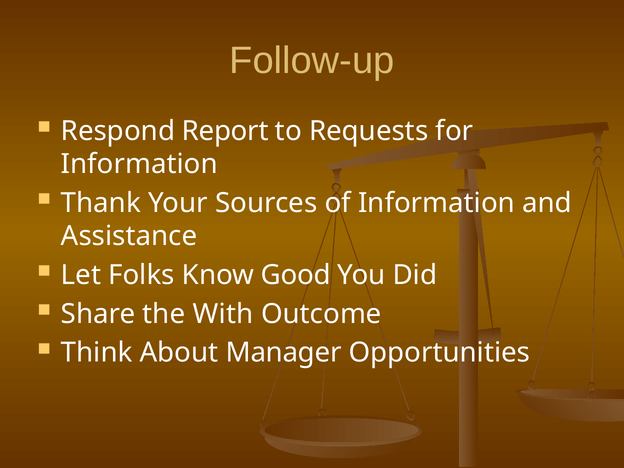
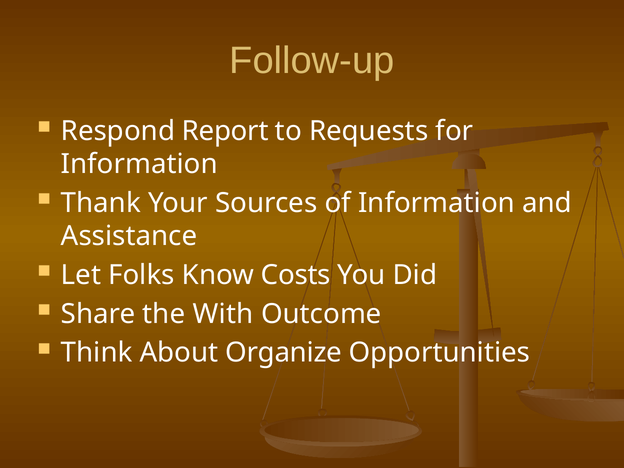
Good: Good -> Costs (296, 275)
Manager: Manager -> Organize (284, 353)
